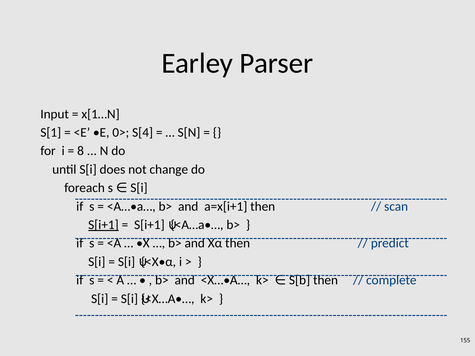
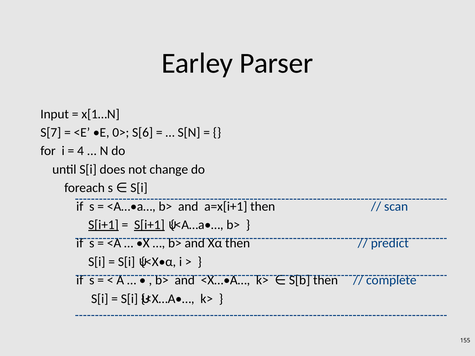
S[1: S[1 -> S[7 (51, 133)
S[4: S[4 -> S[6 (143, 133)
8: 8 -> 4 (81, 151)
S[i+1 underline: none -> present (149, 225)
